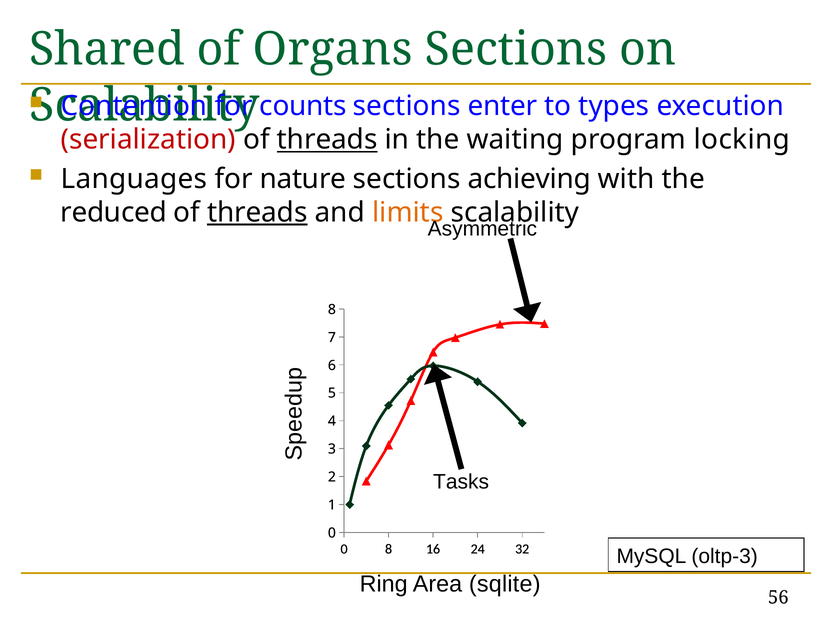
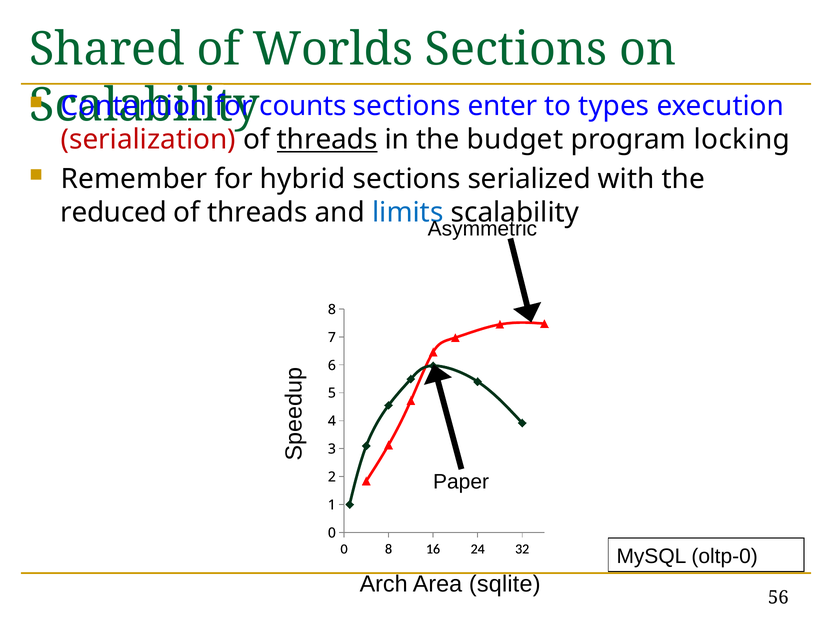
Organs: Organs -> Worlds (333, 49)
waiting: waiting -> budget (515, 140)
Languages: Languages -> Remember (134, 179)
nature: nature -> hybrid (303, 179)
achieving: achieving -> serialized (529, 179)
threads underline: present -> none (257, 213)
limits colour: orange -> blue (408, 213)
Tasks: Tasks -> Paper (461, 482)
oltp-3: oltp-3 -> oltp-0 (725, 556)
Ring: Ring -> Arch (384, 584)
